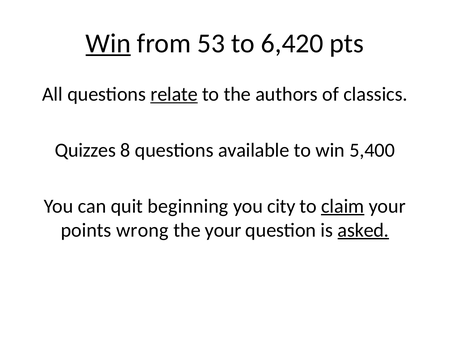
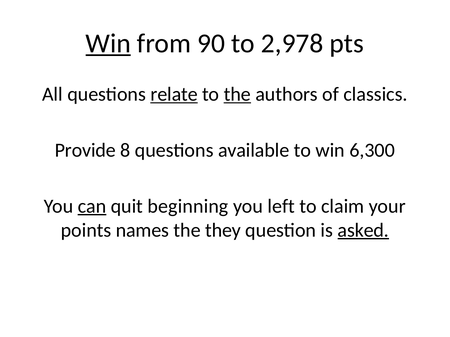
53: 53 -> 90 (211, 44)
6,420: 6,420 -> 2,978 (292, 44)
the underline: none -> present (237, 94)
Quizzes: Quizzes -> Provide (85, 150)
5,400: 5,400 -> 6,300 (372, 150)
can underline: none -> present (92, 206)
city: city -> left (281, 206)
claim underline: present -> none (343, 206)
wrong: wrong -> names (142, 230)
the your: your -> they (223, 230)
